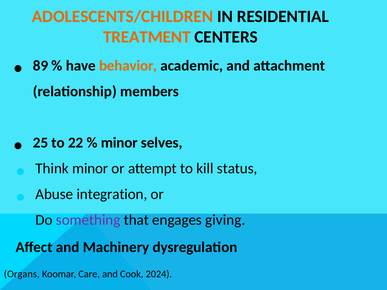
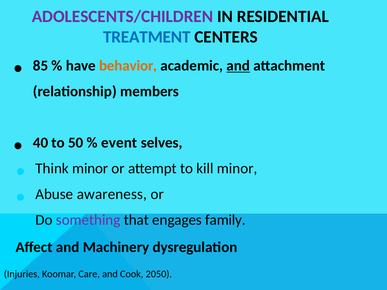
ADOLESCENTS/CHILDREN colour: orange -> purple (122, 16)
TREATMENT colour: orange -> blue (147, 37)
89: 89 -> 85 (41, 66)
and underline: none -> present (238, 66)
25: 25 -> 40 (41, 143)
22: 22 -> 50 (76, 143)
minor: minor -> event (119, 143)
kill status: status -> minor (237, 169)
integration: integration -> awareness (112, 194)
giving: giving -> family (225, 220)
Organs: Organs -> Injuries (22, 274)
2024: 2024 -> 2050 (159, 274)
